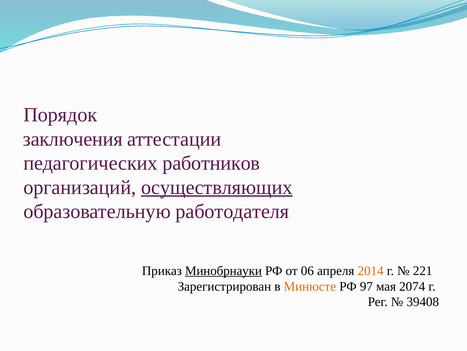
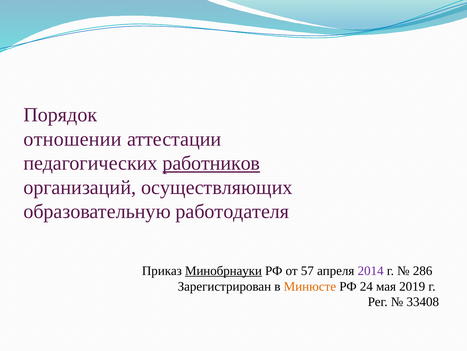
заключения: заключения -> отношении (73, 139)
работников underline: none -> present (211, 163)
осуществляющих underline: present -> none (217, 187)
06: 06 -> 57 (307, 270)
2014 colour: orange -> purple (371, 270)
221: 221 -> 286 (423, 270)
97: 97 -> 24 (366, 286)
2074: 2074 -> 2019 (412, 286)
39408: 39408 -> 33408 (423, 301)
